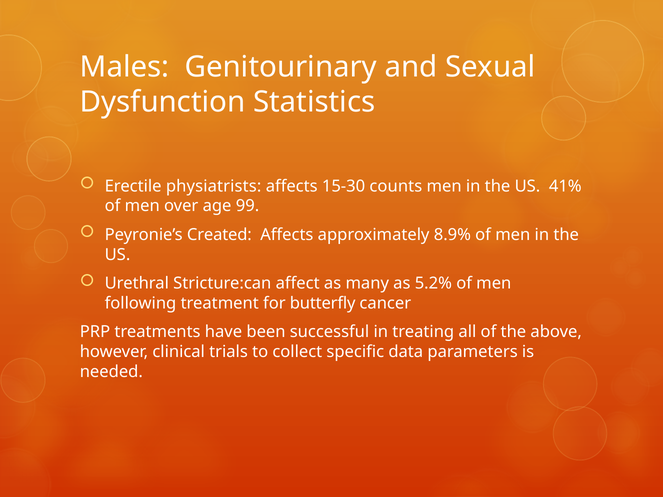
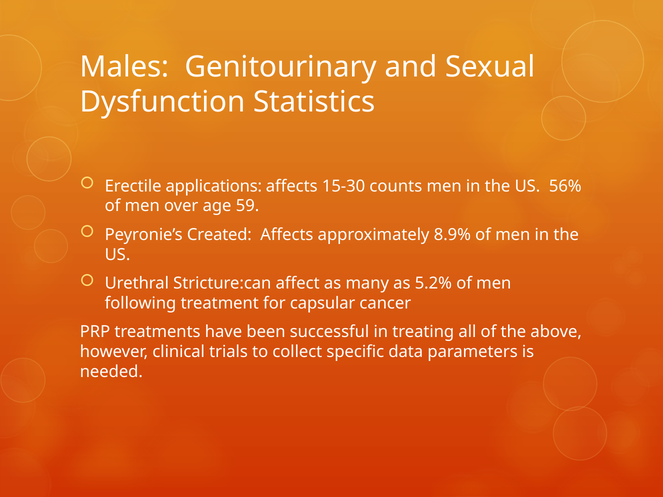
physiatrists: physiatrists -> applications (214, 186)
41%: 41% -> 56% (565, 186)
99: 99 -> 59 (247, 206)
butterfly: butterfly -> capsular (323, 303)
